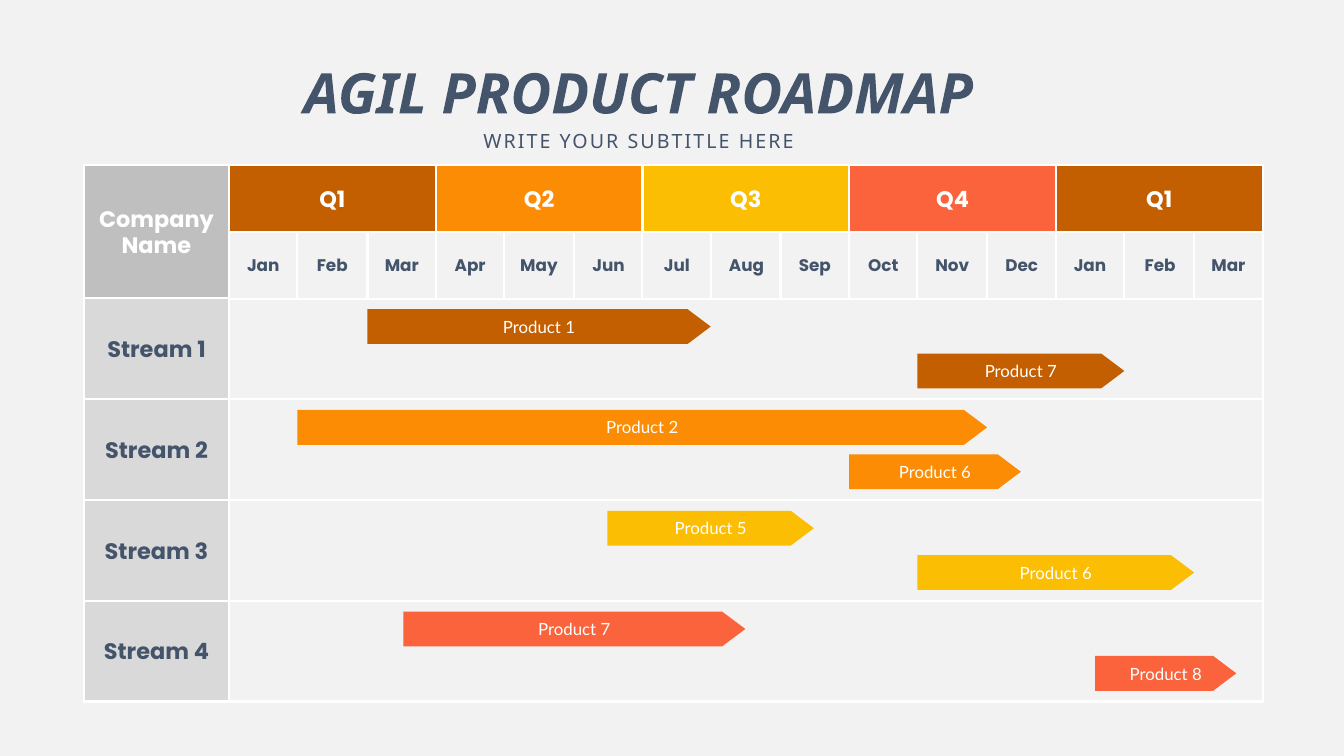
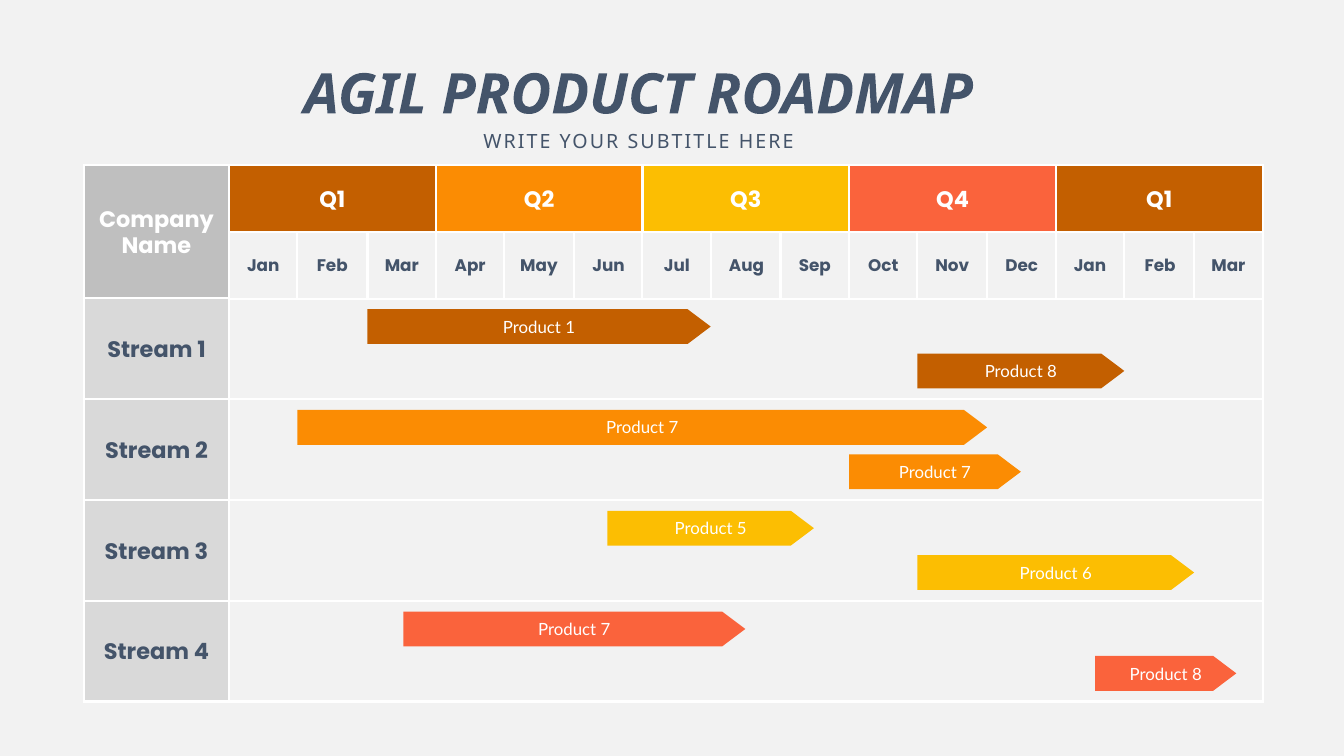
7: 7 -> 8 (1052, 372)
2: 2 -> 7 (673, 428)
6: 6 -> 7 (966, 473)
